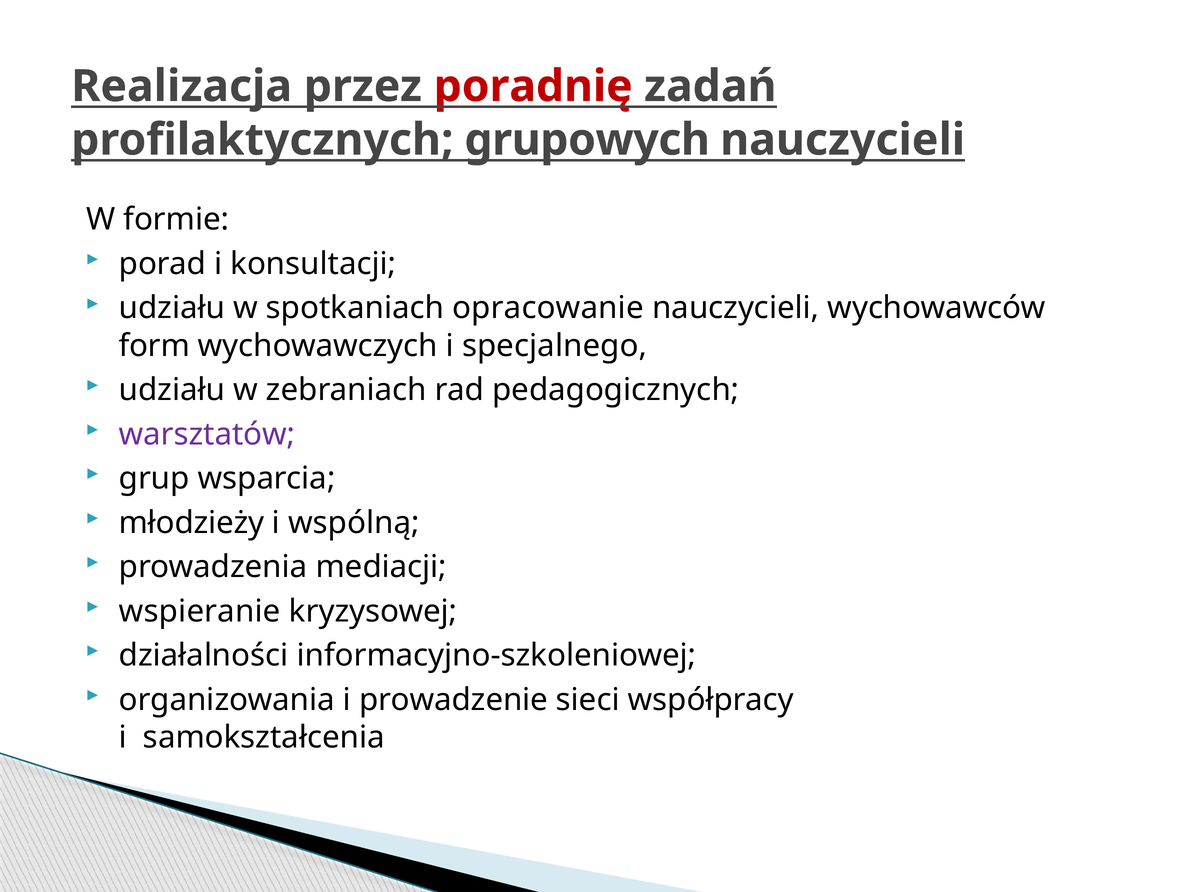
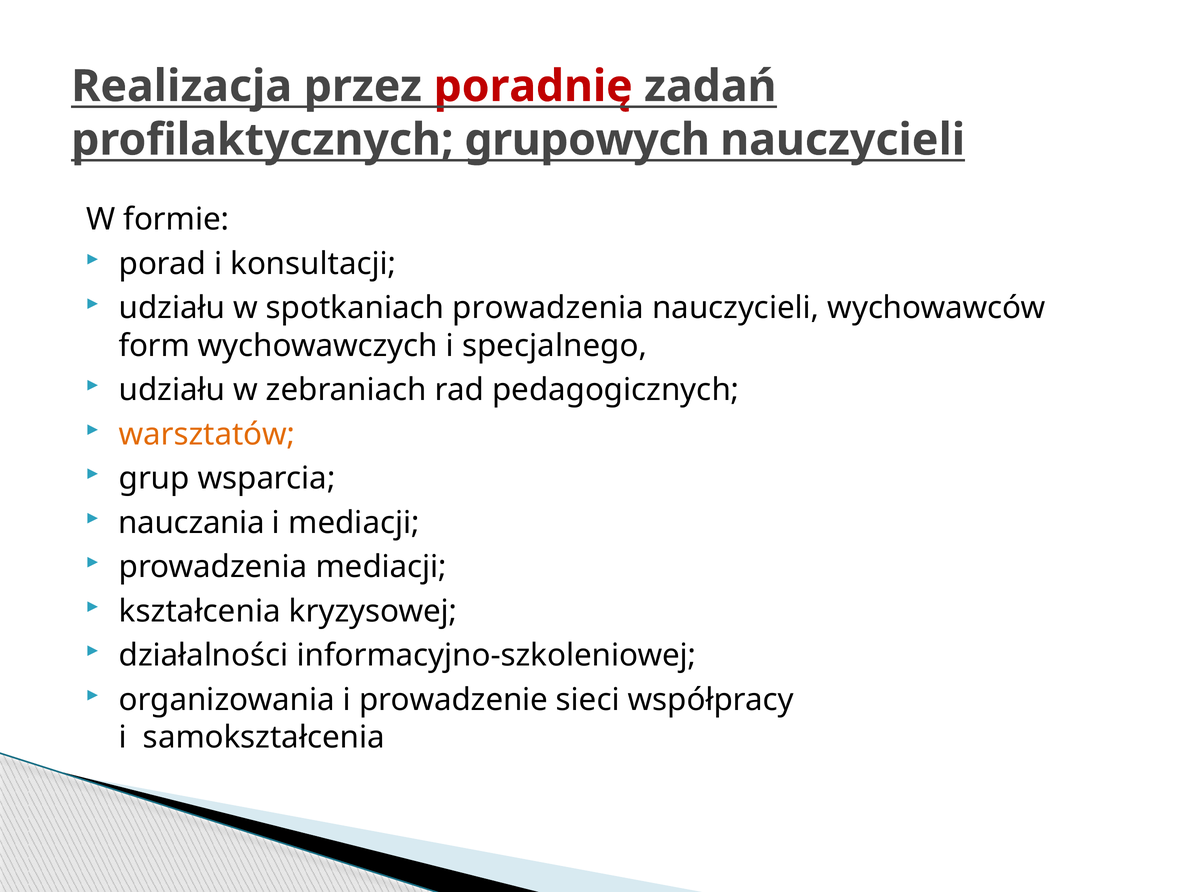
spotkaniach opracowanie: opracowanie -> prowadzenia (548, 308)
warsztatów colour: purple -> orange (207, 434)
młodzieży: młodzieży -> nauczania (192, 523)
i wspólną: wspólną -> mediacji (354, 523)
wspieranie: wspieranie -> kształcenia (200, 612)
